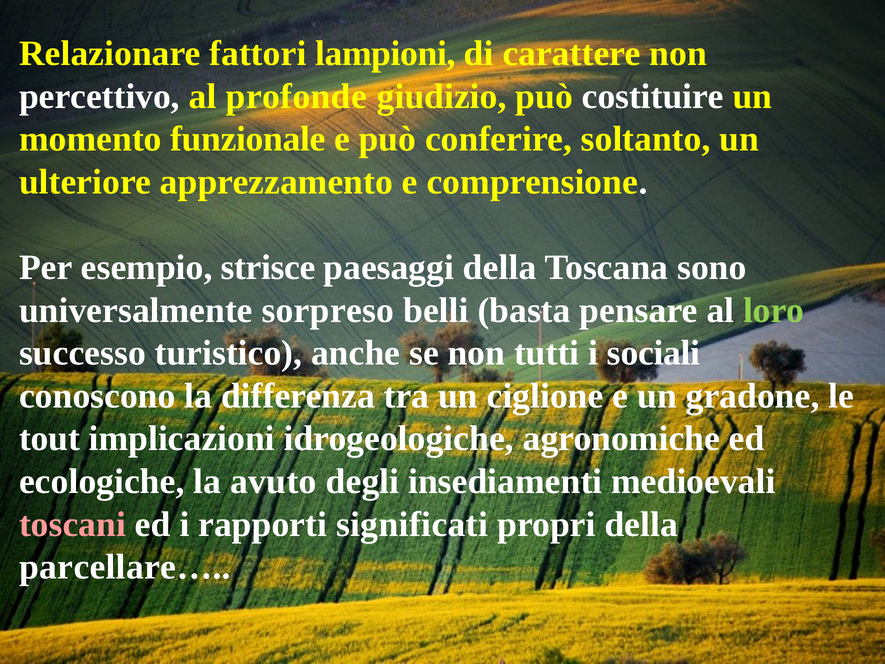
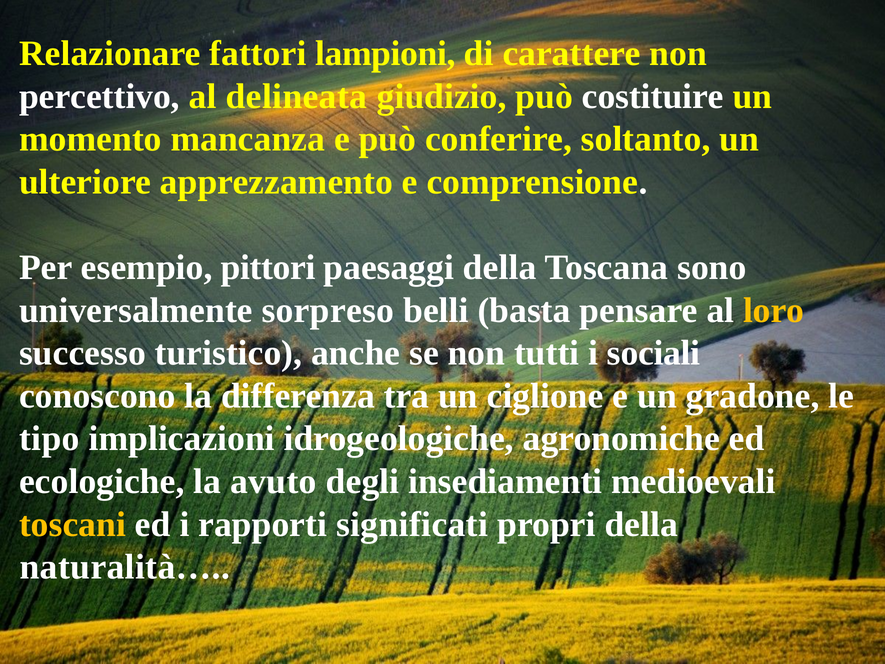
profonde: profonde -> delineata (296, 96)
funzionale: funzionale -> mancanza (248, 139)
strisce: strisce -> pittori (268, 267)
loro colour: light green -> yellow (774, 310)
tout: tout -> tipo (49, 439)
toscani colour: pink -> yellow (73, 524)
parcellare…: parcellare… -> naturalità… (125, 567)
